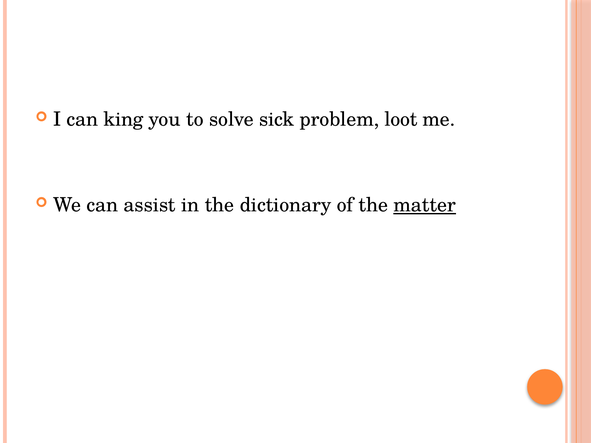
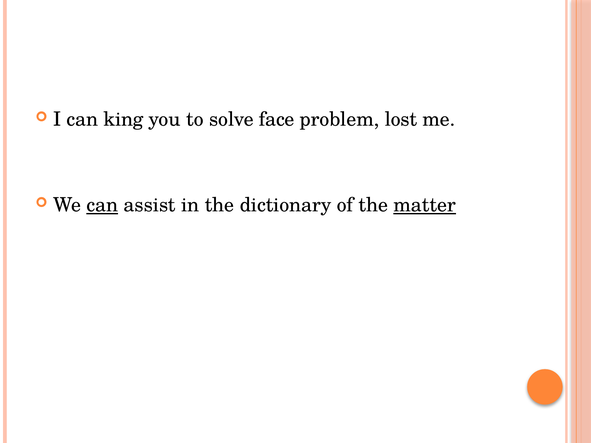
sick: sick -> face (277, 120)
loot: loot -> lost (401, 120)
can underline: none -> present (102, 205)
